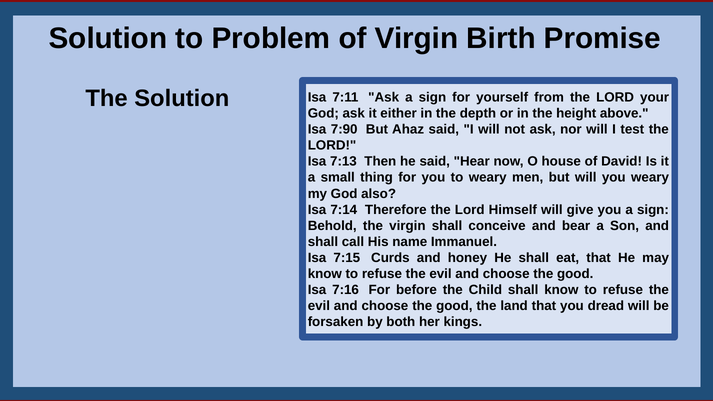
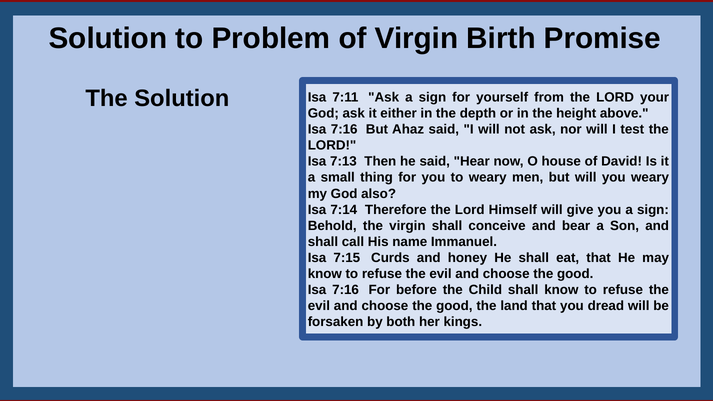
7:90: 7:90 -> 7:16 (344, 129)
